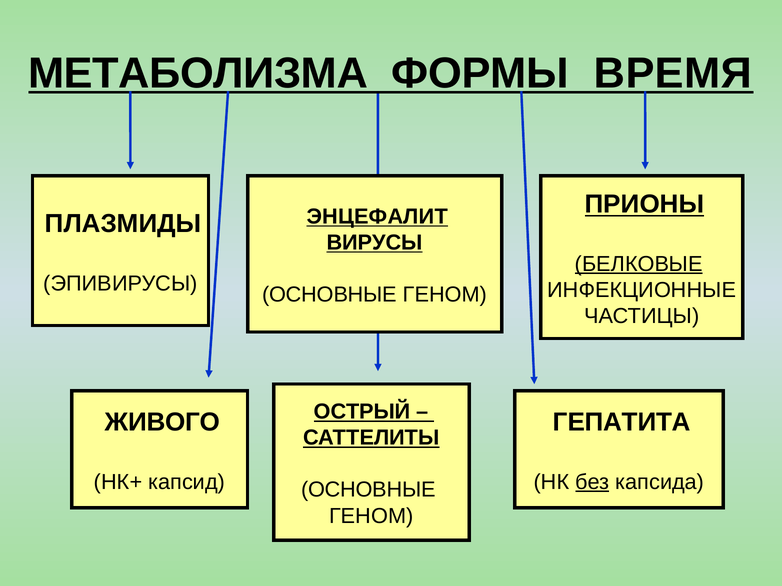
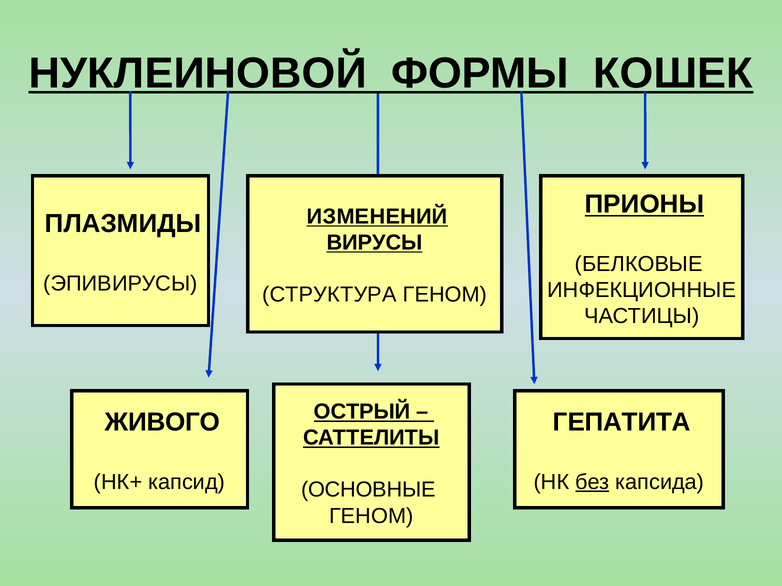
МЕТАБОЛИЗМА: МЕТАБОЛИЗМА -> НУКЛЕИНОВОЙ (198, 73)
ВРЕМЯ: ВРЕМЯ -> КОШЕК (673, 73)
ЭНЦЕФАЛИТ: ЭНЦЕФАЛИТ -> ИЗМЕНЕНИЙ (377, 217)
БЕЛКОВЫЕ underline: present -> none (639, 264)
ОСНОВНЫЕ: ОСНОВНЫЕ -> СТРУКТУРА (329, 295)
